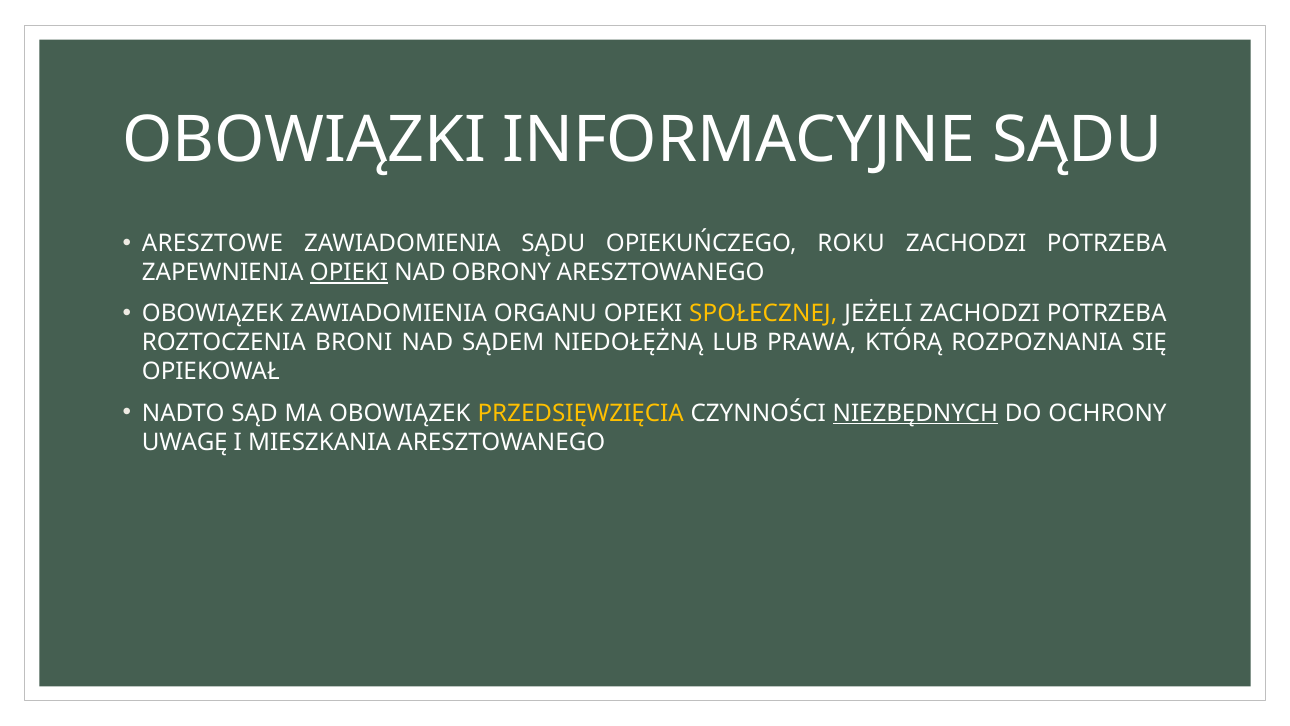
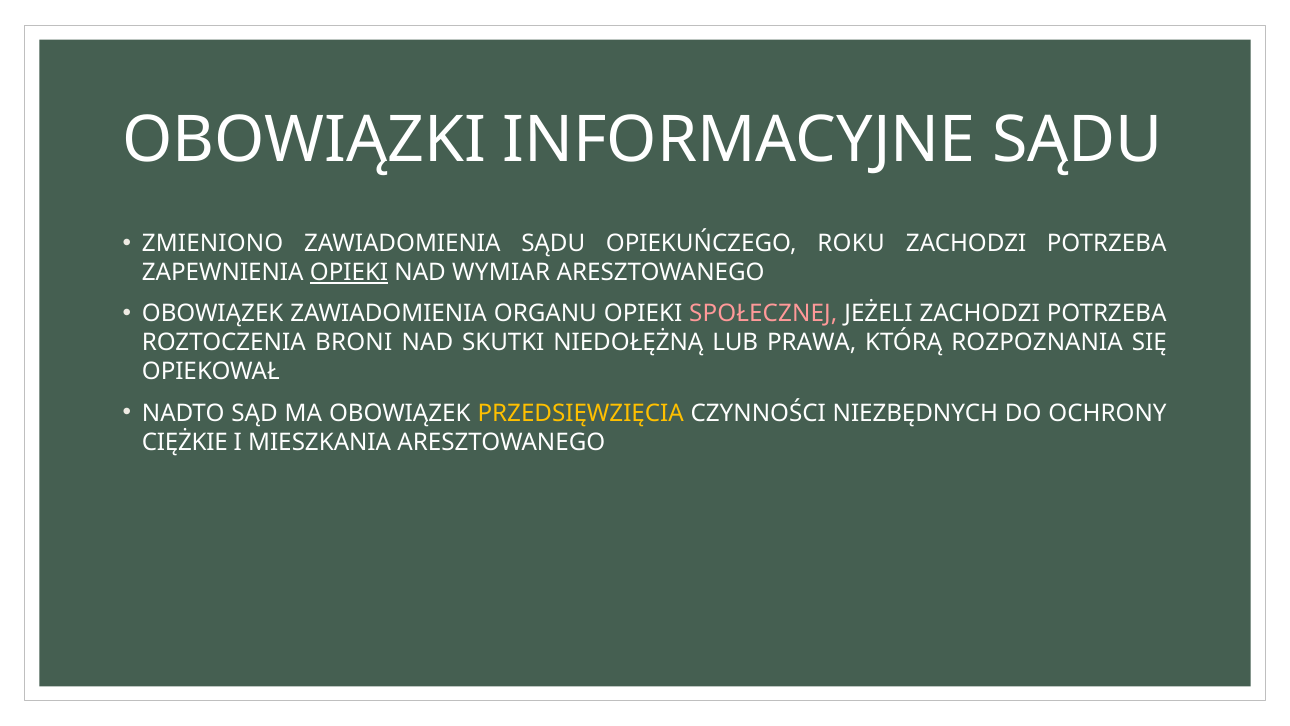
ARESZTOWE: ARESZTOWE -> ZMIENIONO (213, 244)
OBRONY: OBRONY -> WYMIAR (501, 273)
SPOŁECZNEJ colour: yellow -> pink (763, 314)
SĄDEM: SĄDEM -> SKUTKI (503, 343)
NIEZBĘDNYCH underline: present -> none (915, 413)
UWAGĘ: UWAGĘ -> CIĘŻKIE (185, 442)
